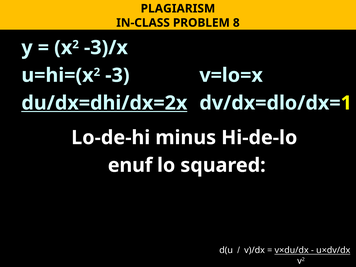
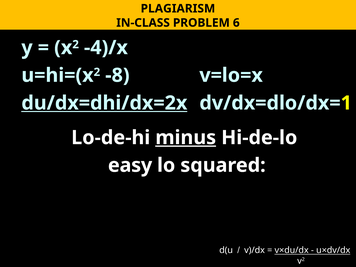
8: 8 -> 6 (236, 23)
-3)/x: -3)/x -> -4)/x (106, 48)
-3: -3 -> -8 (117, 75)
minus underline: none -> present (186, 138)
enuf: enuf -> easy (130, 165)
